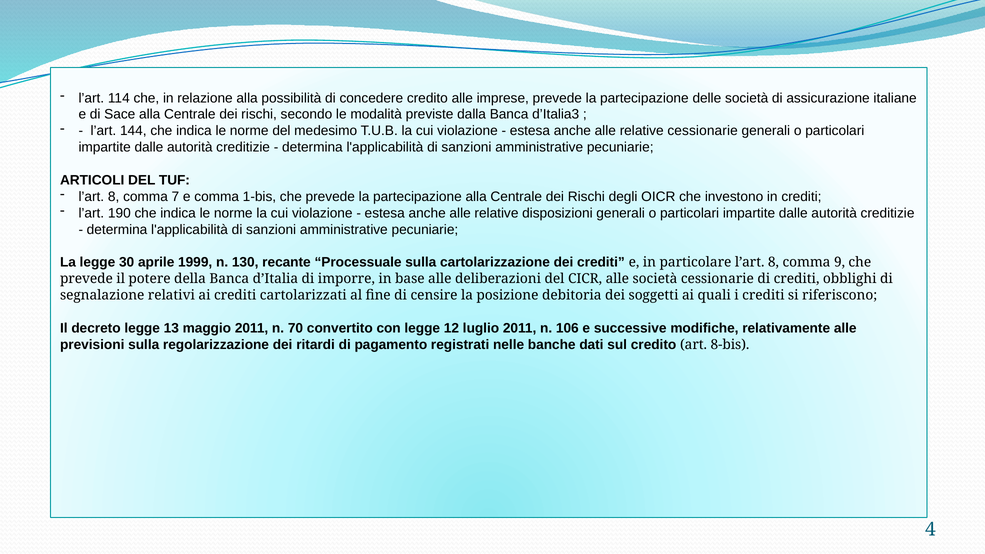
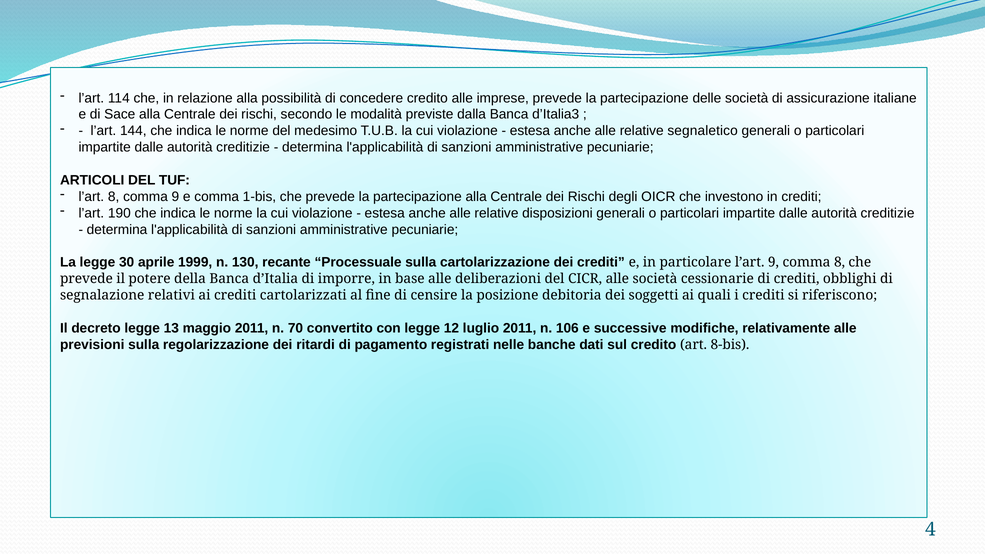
relative cessionarie: cessionarie -> segnaletico (703, 131)
comma 7: 7 -> 9 (175, 197)
particolare l’art 8: 8 -> 9 (773, 262)
comma 9: 9 -> 8 (840, 262)
